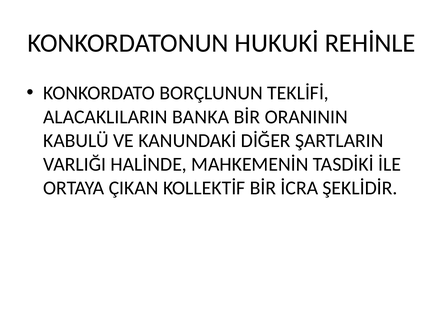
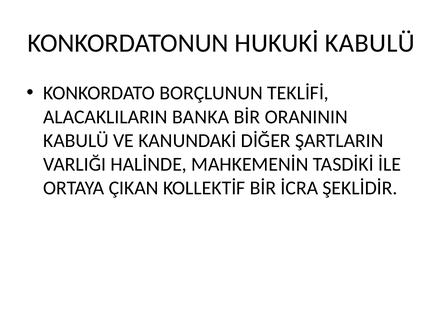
HUKUKİ REHİNLE: REHİNLE -> KABULÜ (370, 43)
